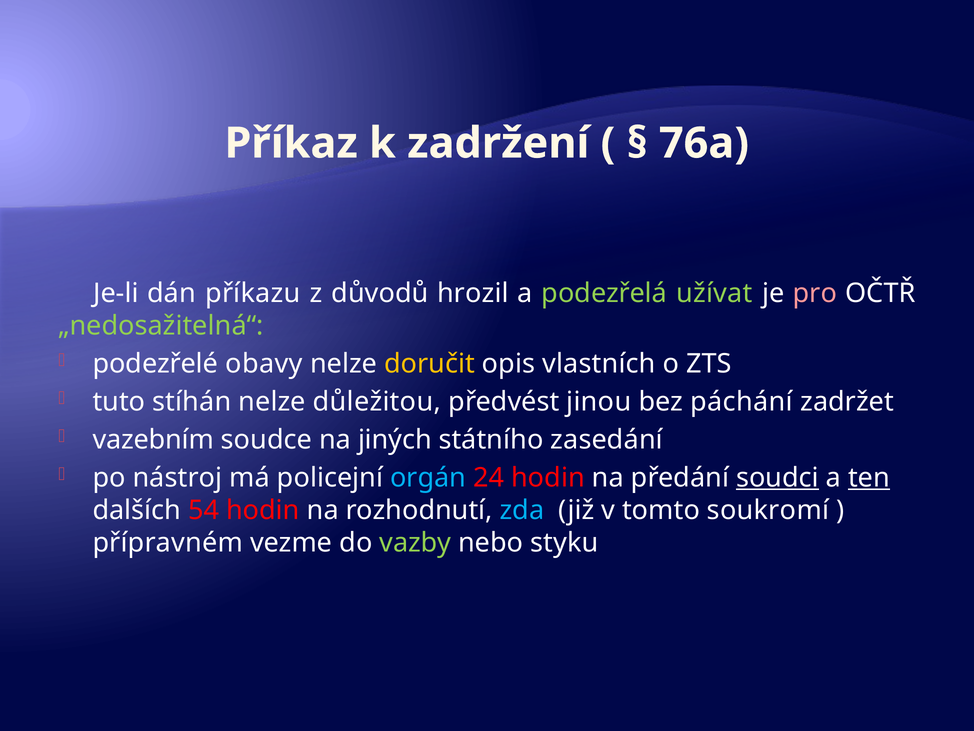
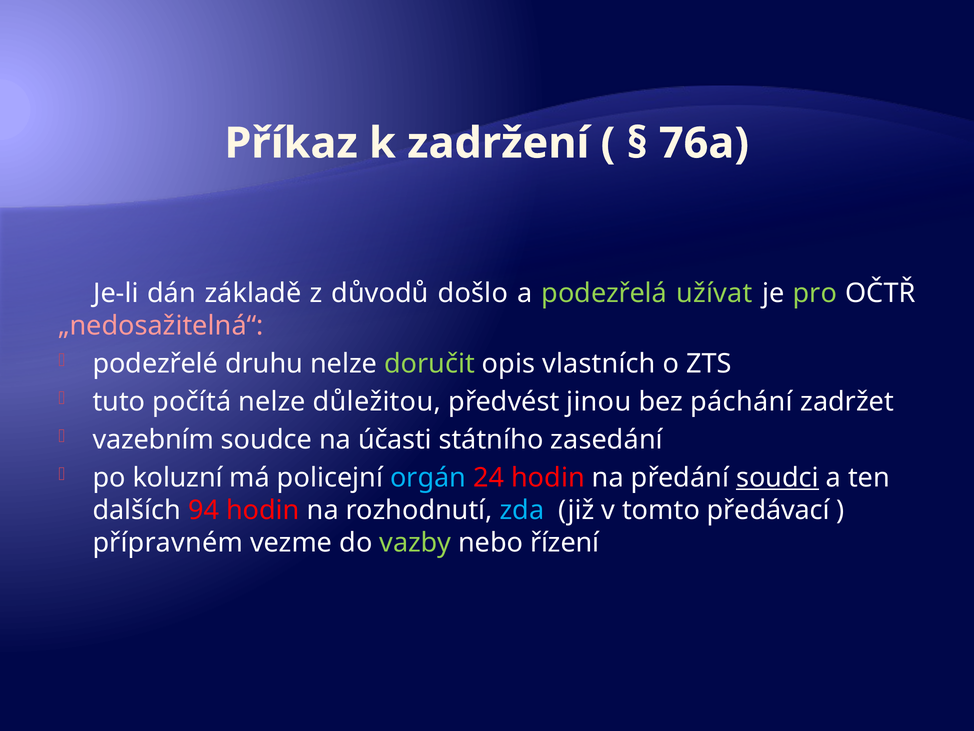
příkazu: příkazu -> základě (253, 293)
hrozil: hrozil -> došlo (473, 293)
pro colour: pink -> light green (815, 293)
„nedosažitelná“ colour: light green -> pink (161, 326)
obavy: obavy -> druhu (264, 364)
doručit colour: yellow -> light green (430, 364)
stíhán: stíhán -> počítá (192, 401)
jiných: jiných -> účasti (395, 439)
nástroj: nástroj -> koluzní (178, 477)
ten underline: present -> none (869, 477)
54: 54 -> 94 (204, 510)
soukromí: soukromí -> předávací (768, 510)
styku: styku -> řízení (565, 542)
